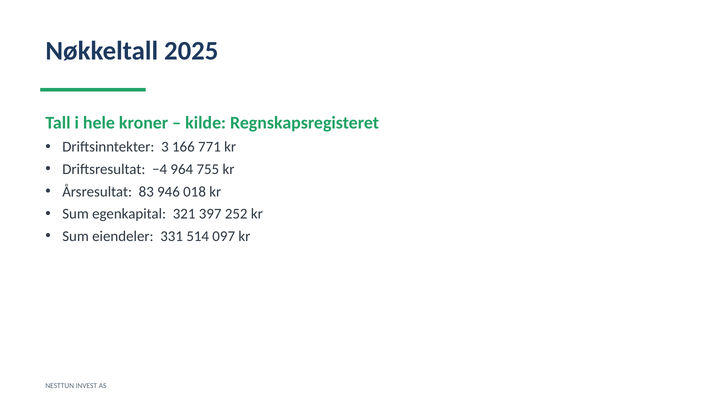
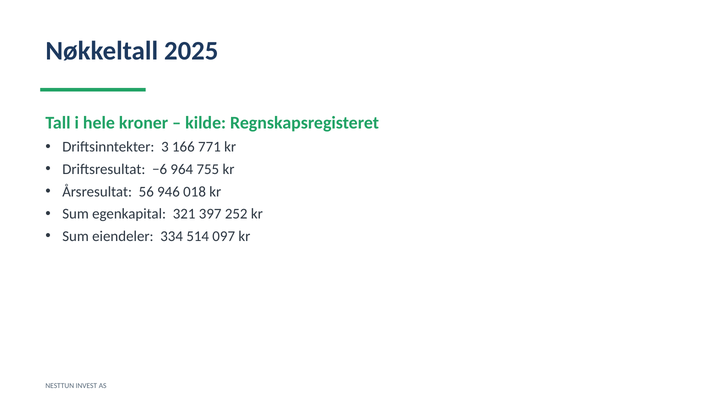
−4: −4 -> −6 (160, 169)
83: 83 -> 56 (146, 192)
331: 331 -> 334 (172, 236)
